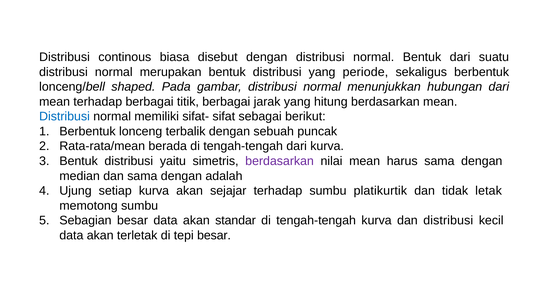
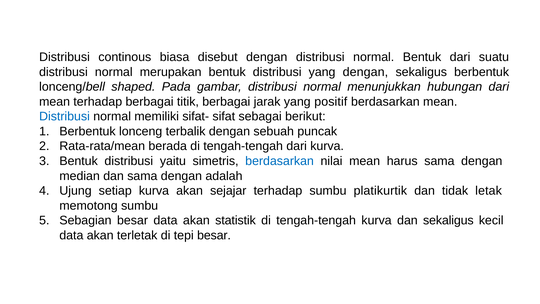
yang periode: periode -> dengan (365, 72)
hitung: hitung -> positif (331, 102)
berdasarkan colour: purple -> blue (280, 161)
standar: standar -> statistik (236, 220)
dan distribusi: distribusi -> sekaligus (448, 220)
